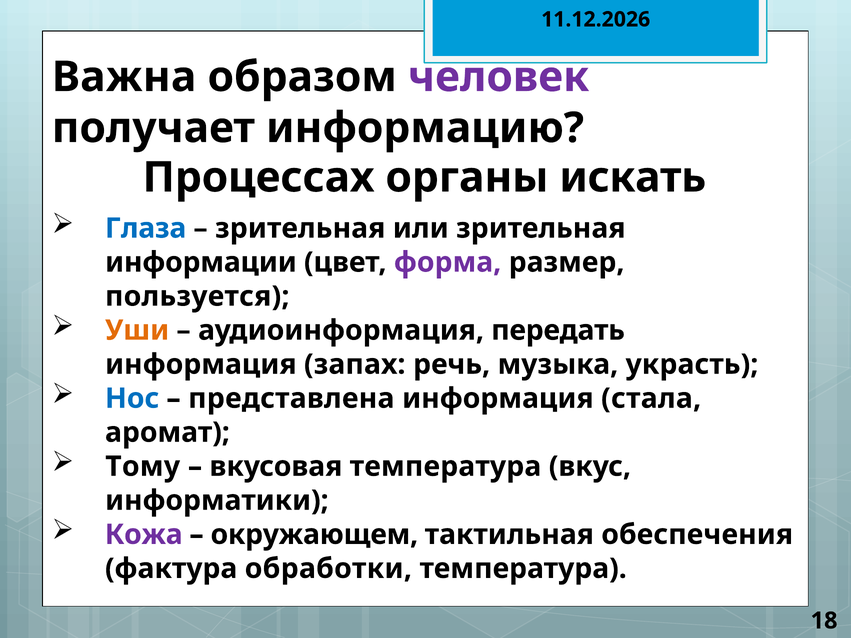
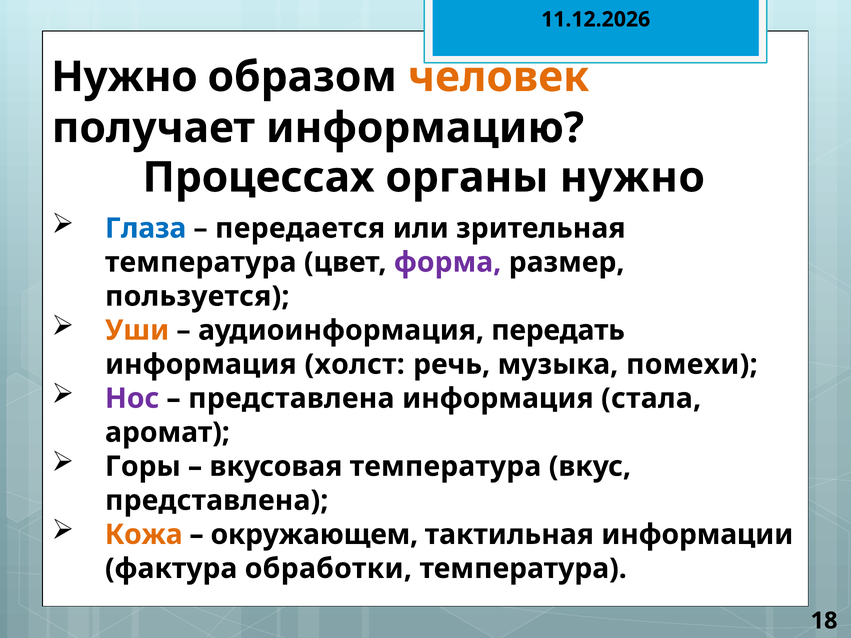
Важна: Важна -> Нужно (124, 77)
человек colour: purple -> orange (499, 77)
органы искать: искать -> нужно (632, 178)
зрительная: зрительная -> передается (300, 228)
информации: информации -> температура (201, 262)
запах: запах -> холст (355, 365)
украсть: украсть -> помехи (692, 365)
Нос colour: blue -> purple (132, 399)
Тому: Тому -> Горы (143, 467)
информатики: информатики -> представлена (217, 501)
Кожа colour: purple -> orange (144, 535)
обеспечения: обеспечения -> информации (697, 535)
